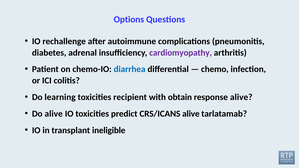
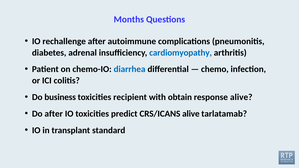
Options: Options -> Months (129, 19)
cardiomyopathy colour: purple -> blue (181, 53)
learning: learning -> business (60, 97)
Do alive: alive -> after (54, 114)
ineligible: ineligible -> standard (109, 130)
